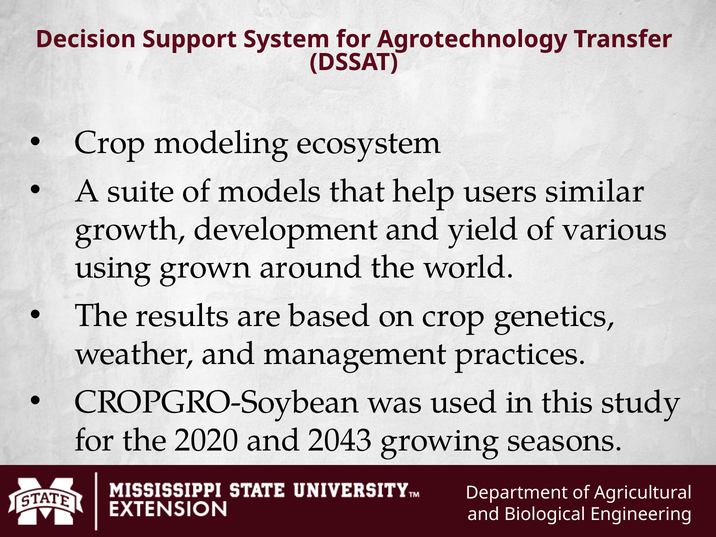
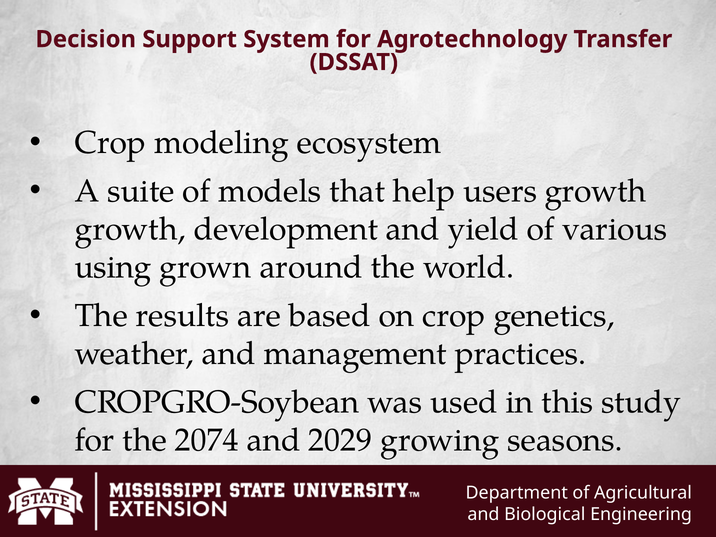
users similar: similar -> growth (595, 191)
2020: 2020 -> 2074 (207, 440)
2043: 2043 -> 2029 (340, 440)
